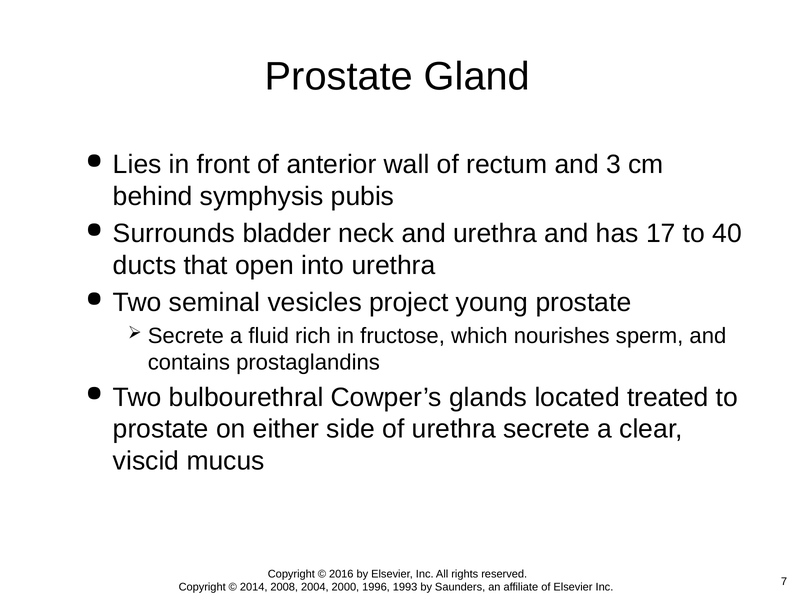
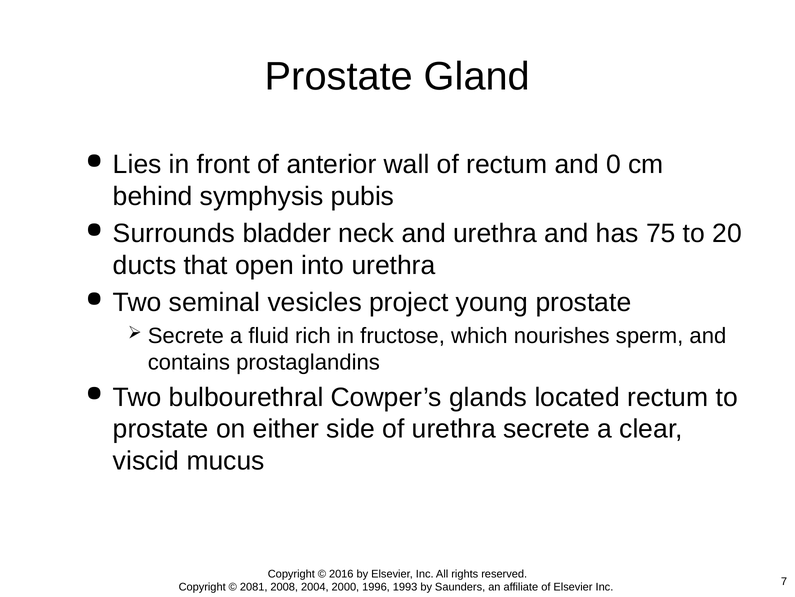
3: 3 -> 0 (614, 164)
17: 17 -> 75 (661, 233)
40: 40 -> 20 (727, 233)
located treated: treated -> rectum (668, 397)
2014: 2014 -> 2081 (254, 586)
